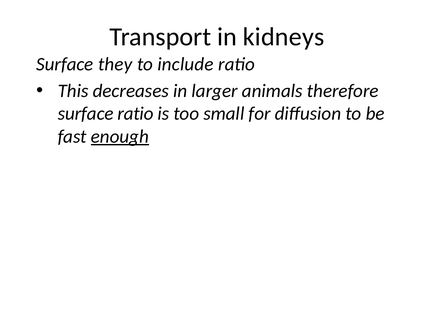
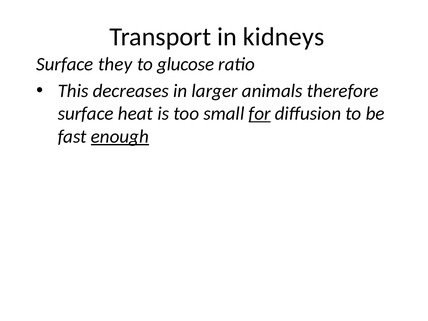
include: include -> glucose (186, 64)
surface ratio: ratio -> heat (135, 114)
for underline: none -> present (260, 114)
